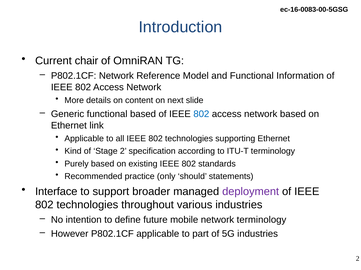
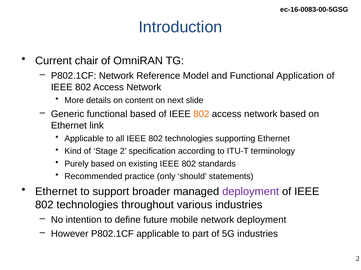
Information: Information -> Application (300, 76)
802 colour: blue -> orange (201, 114)
Interface: Interface -> Ethernet (56, 192)
network terminology: terminology -> deployment (262, 220)
